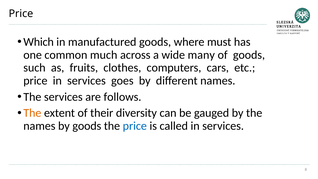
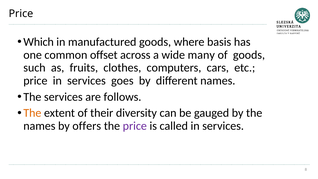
must: must -> basis (219, 42)
much: much -> offset (104, 55)
by goods: goods -> offers (87, 126)
price colour: blue -> purple (135, 126)
